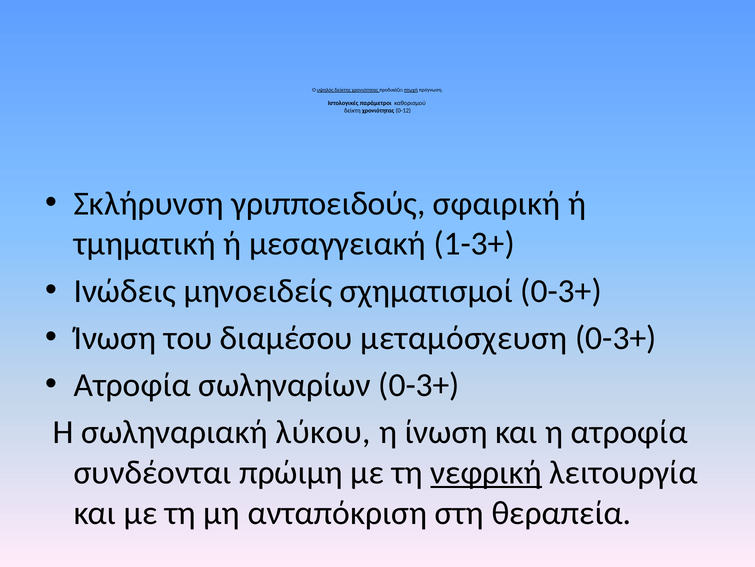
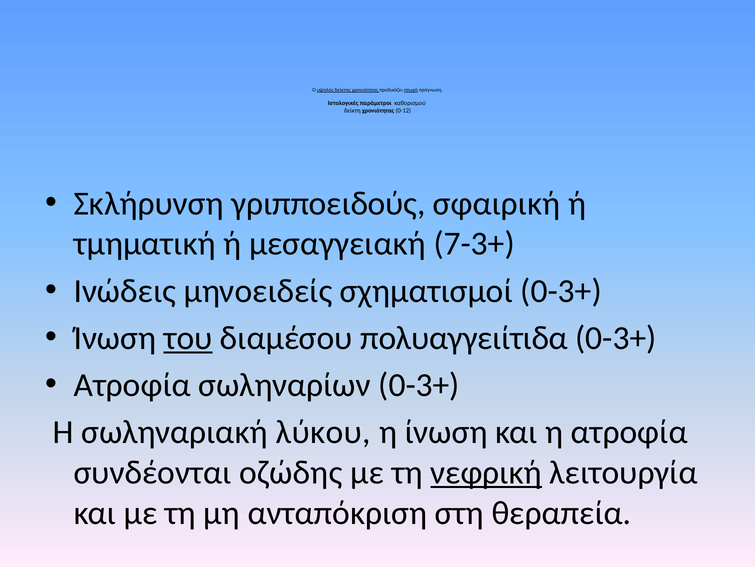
1-3+: 1-3+ -> 7-3+ (474, 244)
του underline: none -> present (188, 338)
μεταμόσχευση: μεταμόσχευση -> πολυαγγειίτιδα (464, 338)
πρώιμη: πρώιμη -> οζώδης (291, 472)
